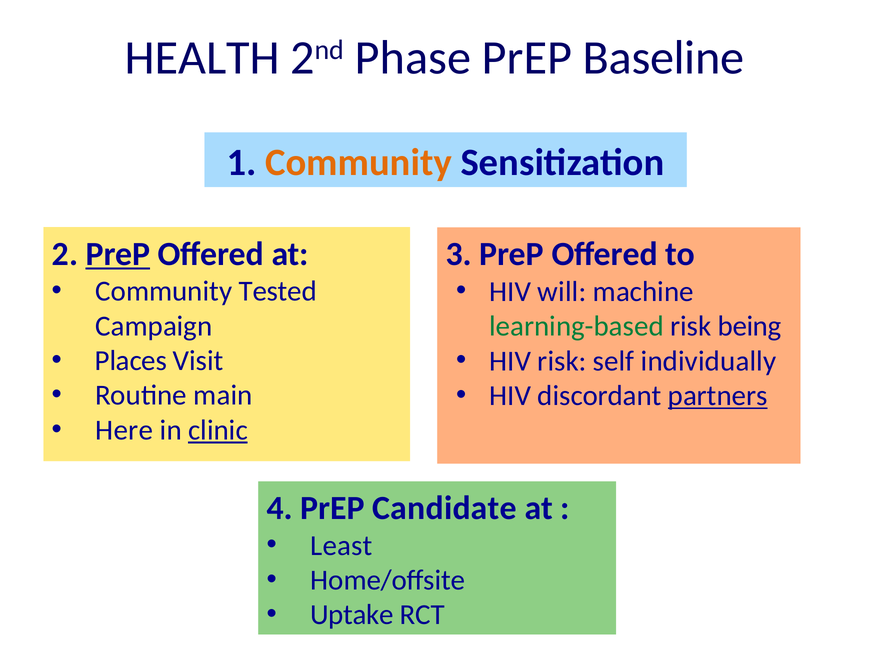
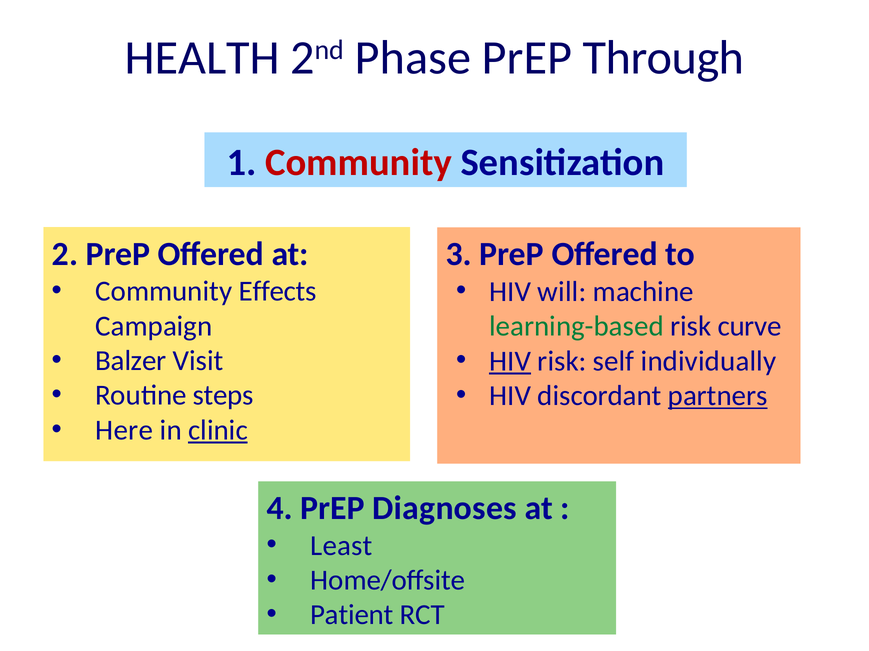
Baseline: Baseline -> Through (664, 58)
Community colour: orange -> red (359, 163)
PreP underline: present -> none (118, 254)
Tested: Tested -> Effects (278, 292)
being: being -> curve (750, 327)
Places: Places -> Balzer (131, 361)
HIV underline: none -> present (510, 361)
main: main -> steps (223, 396)
Candidate: Candidate -> Diagnoses (445, 509)
Uptake: Uptake -> Patient (352, 616)
